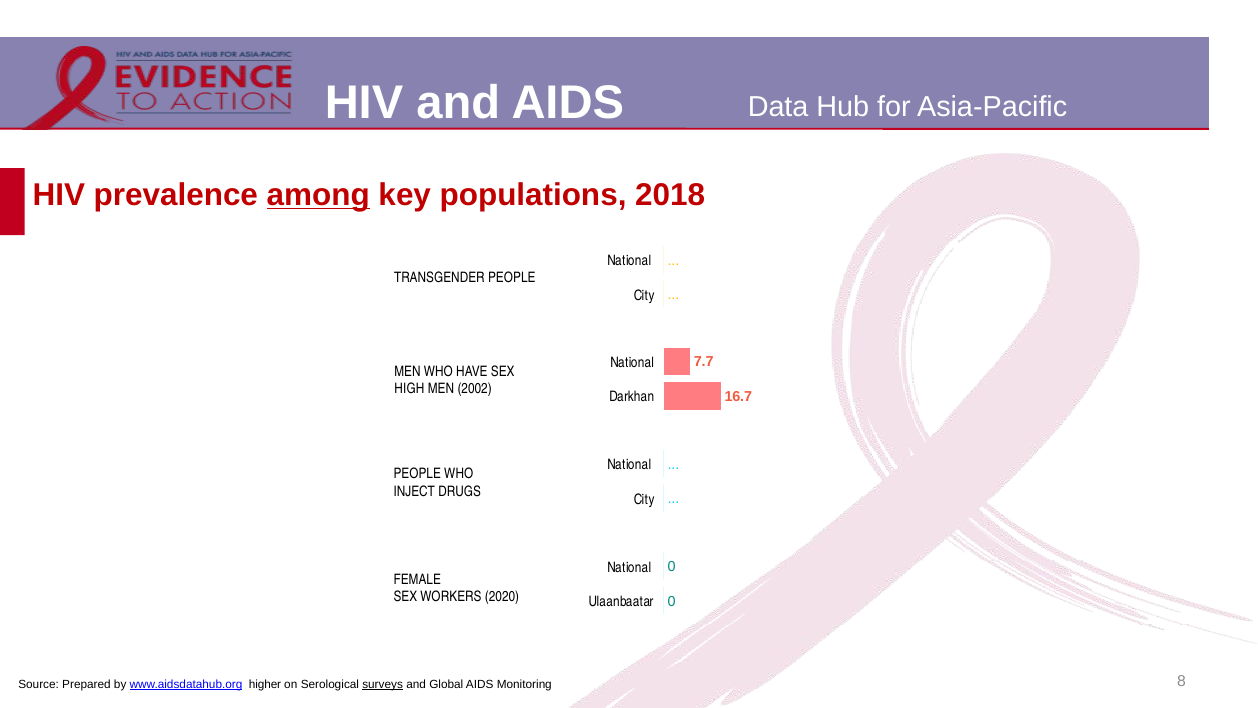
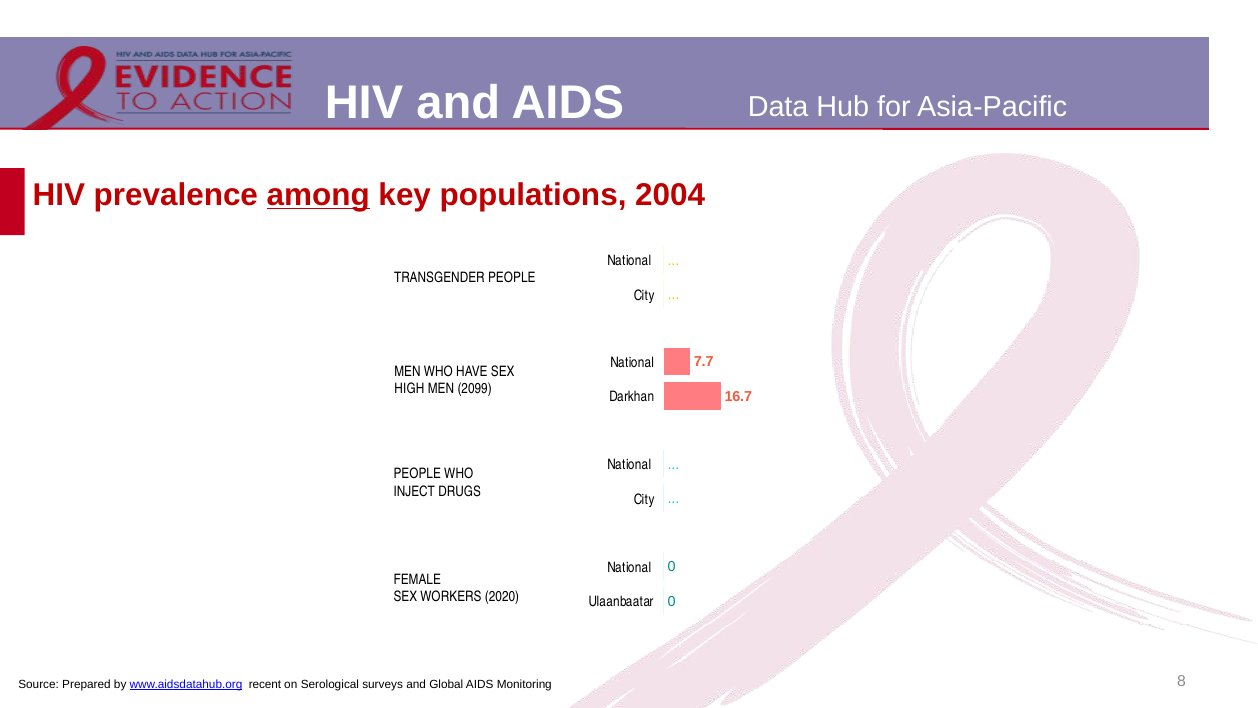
2018: 2018 -> 2004 (670, 195)
2002: 2002 -> 2099 (475, 388)
higher: higher -> recent (265, 684)
surveys underline: present -> none (383, 684)
